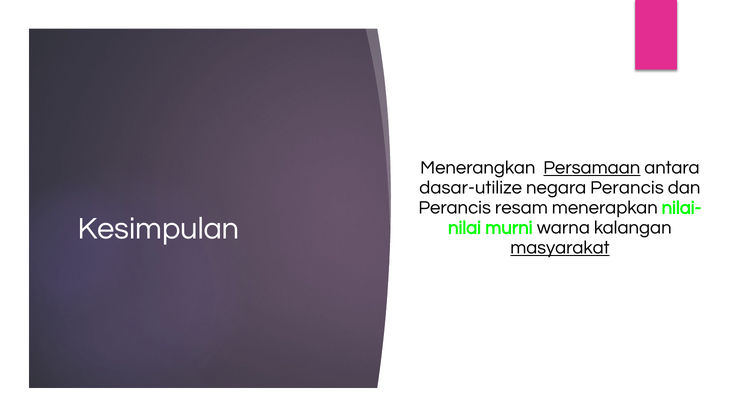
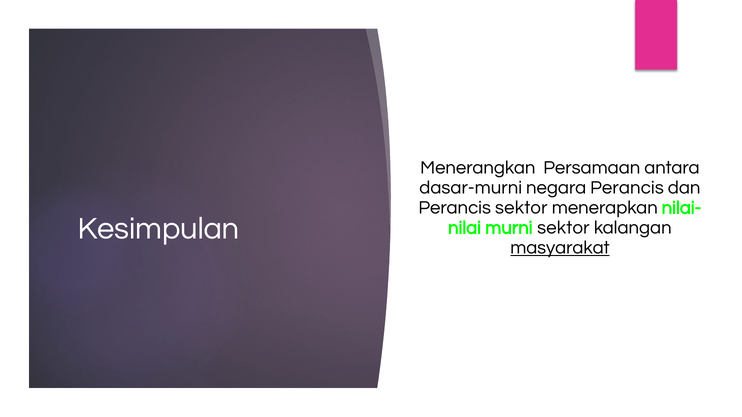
Persamaan underline: present -> none (592, 168)
dasar-utilize: dasar-utilize -> dasar-murni (471, 188)
Perancis resam: resam -> sektor (521, 208)
murni warna: warna -> sektor (563, 228)
